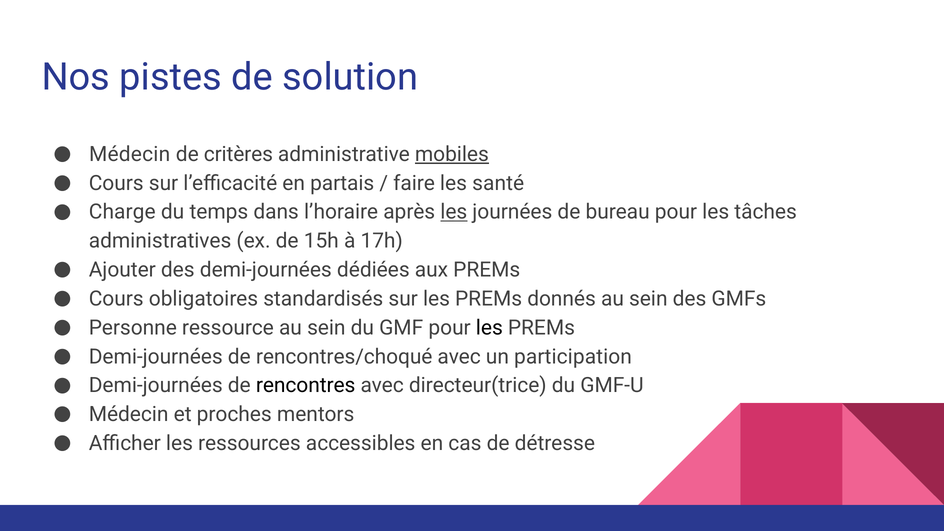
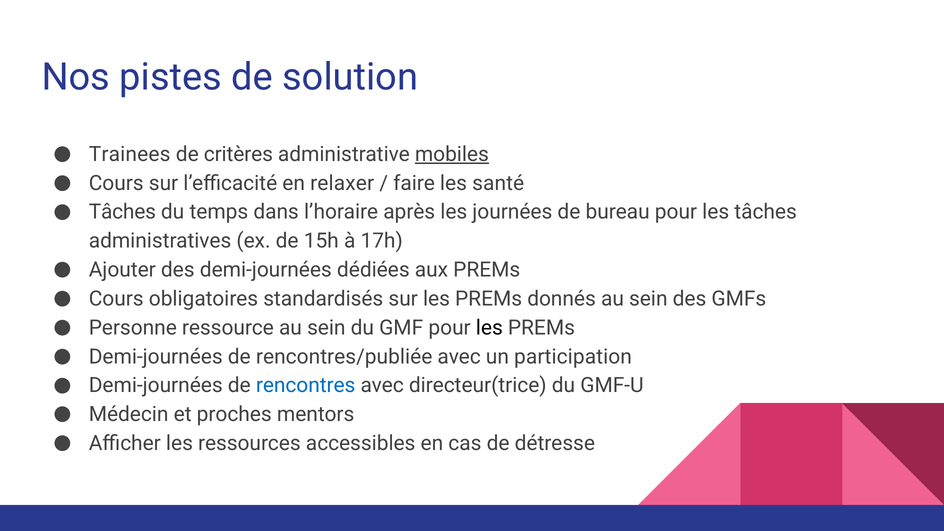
Médecin: Médecin -> Trainees (130, 154)
partais: partais -> relaxer (342, 183)
Charge: Charge -> Tâches (122, 212)
les underline: present -> none (454, 212)
rencontres/choqué: rencontres/choqué -> rencontres/publiée (344, 357)
rencontres colour: black -> blue (306, 386)
